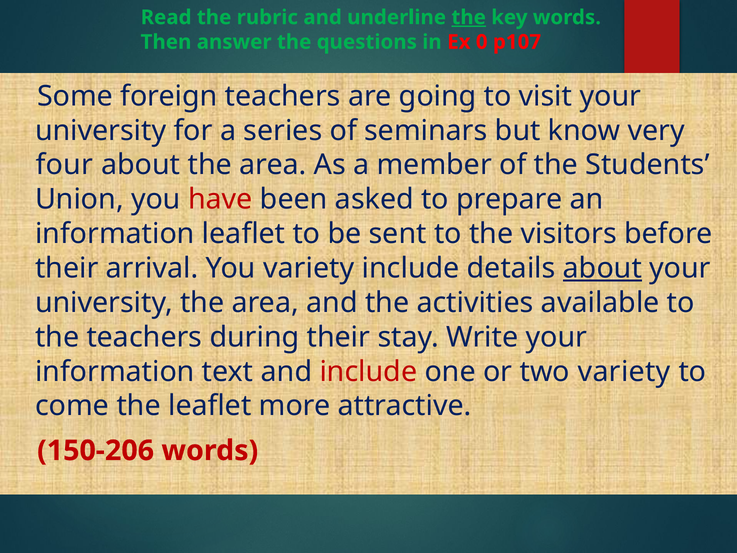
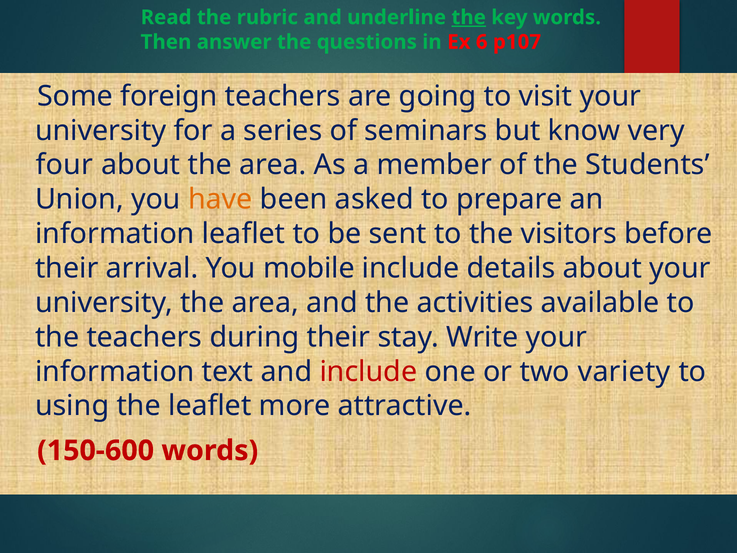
0: 0 -> 6 (482, 42)
have colour: red -> orange (220, 199)
You variety: variety -> mobile (309, 268)
about underline: present -> none (602, 268)
come: come -> using (72, 406)
150-206: 150-206 -> 150-600 (96, 450)
